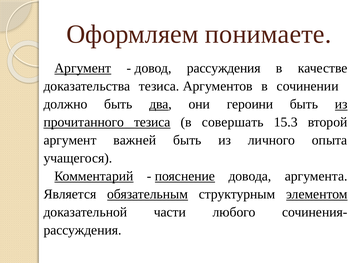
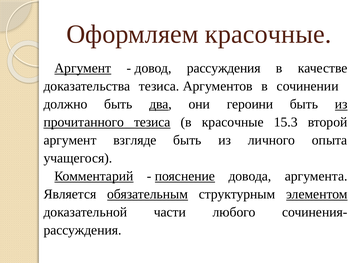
Оформляем понимаете: понимаете -> красочные (268, 34)
в совершать: совершать -> красочные (233, 122)
важней: важней -> взгляде (135, 140)
